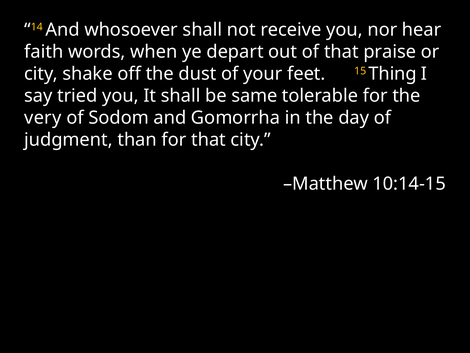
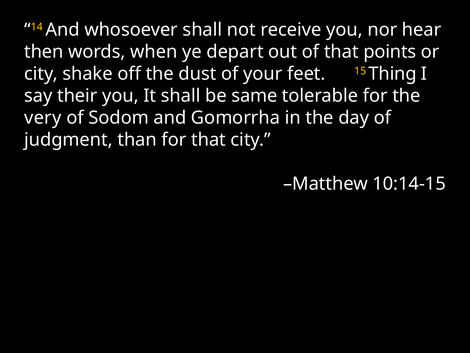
faith: faith -> then (44, 52)
praise: praise -> points (390, 52)
tried: tried -> their (77, 96)
